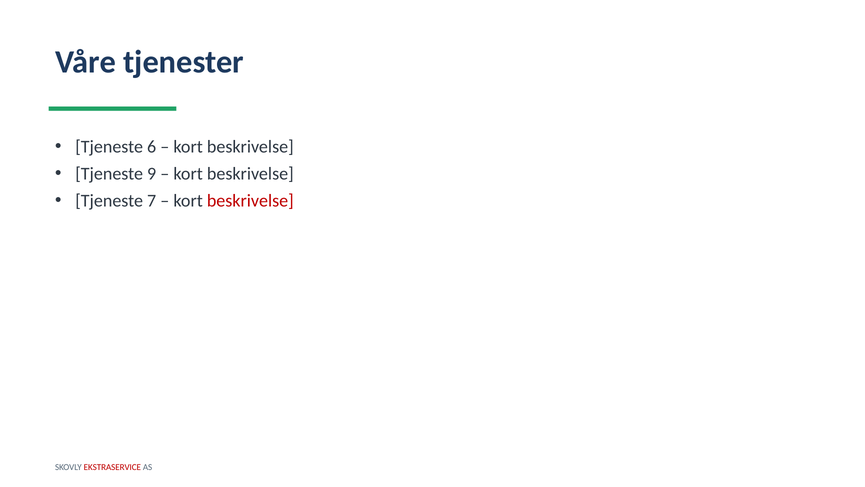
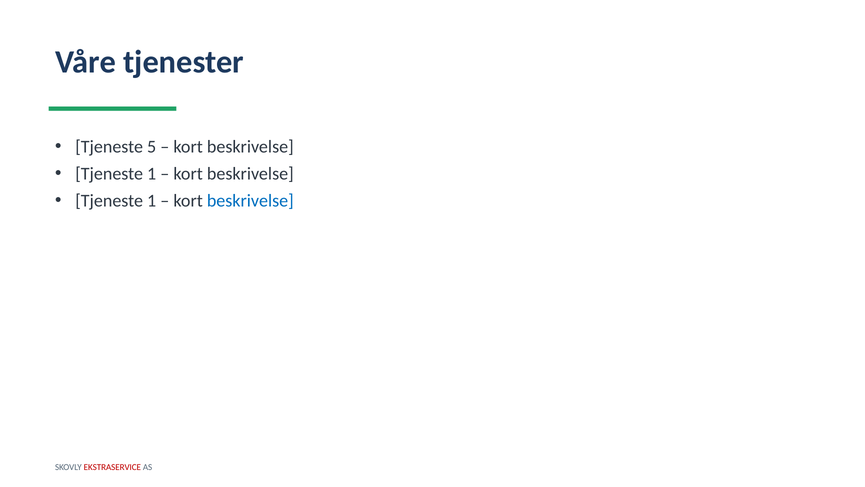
6: 6 -> 5 (152, 147)
9: 9 -> 1 (152, 174)
7: 7 -> 1 (152, 201)
beskrivelse colour: red -> blue (250, 201)
